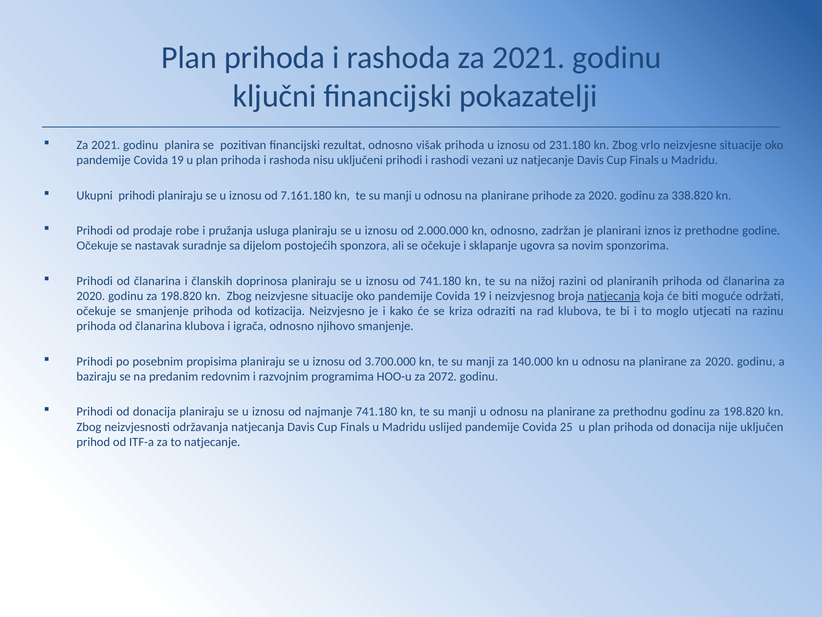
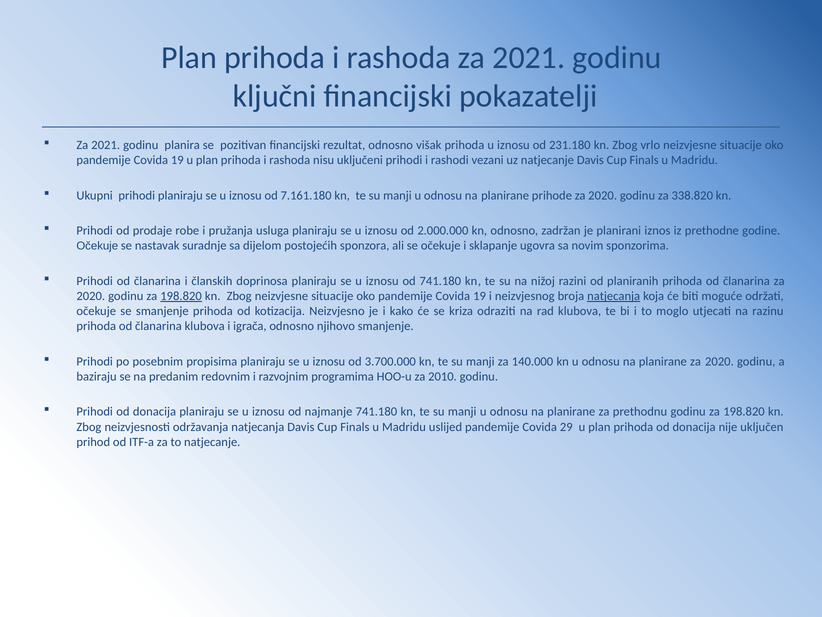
198.820 underline: none -> present (181, 296)
2072: 2072 -> 2010 (442, 376)
25: 25 -> 29 (566, 427)
